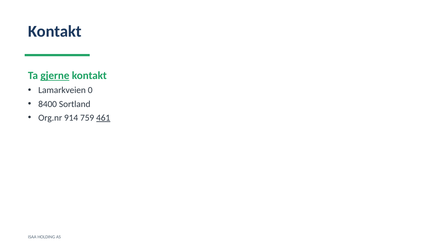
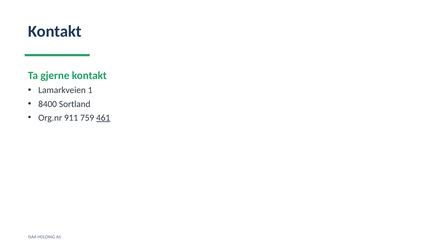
gjerne underline: present -> none (55, 76)
0: 0 -> 1 (90, 90)
914: 914 -> 911 (71, 118)
